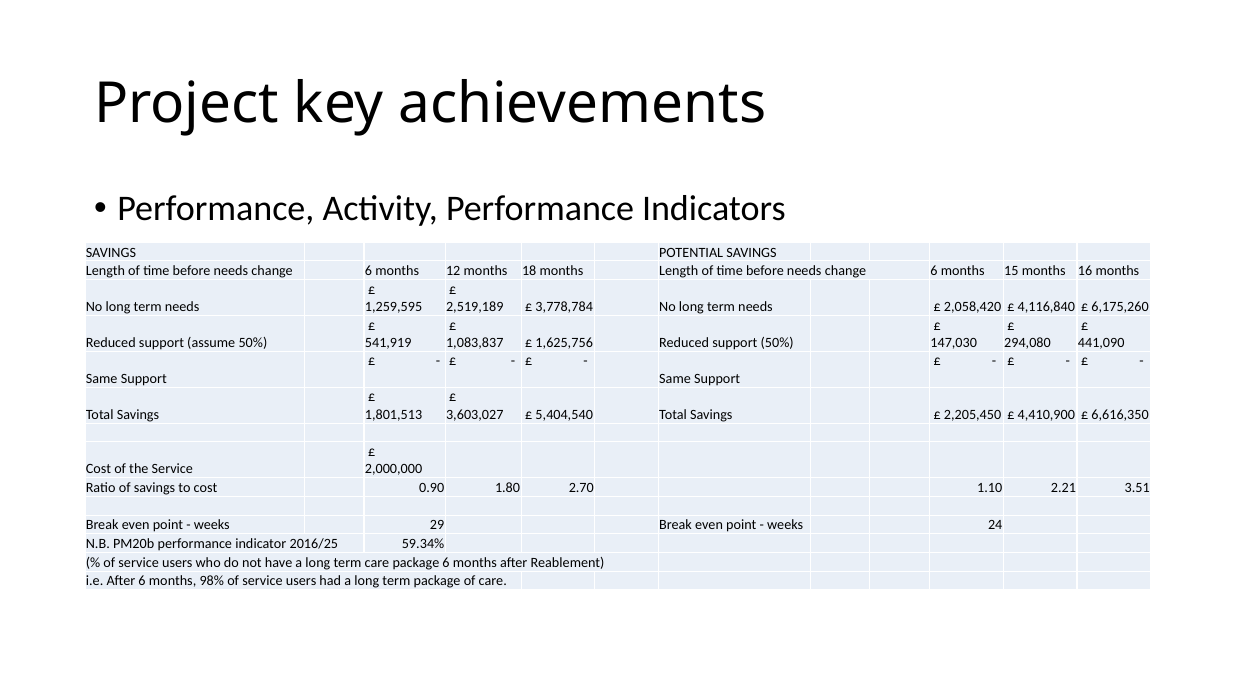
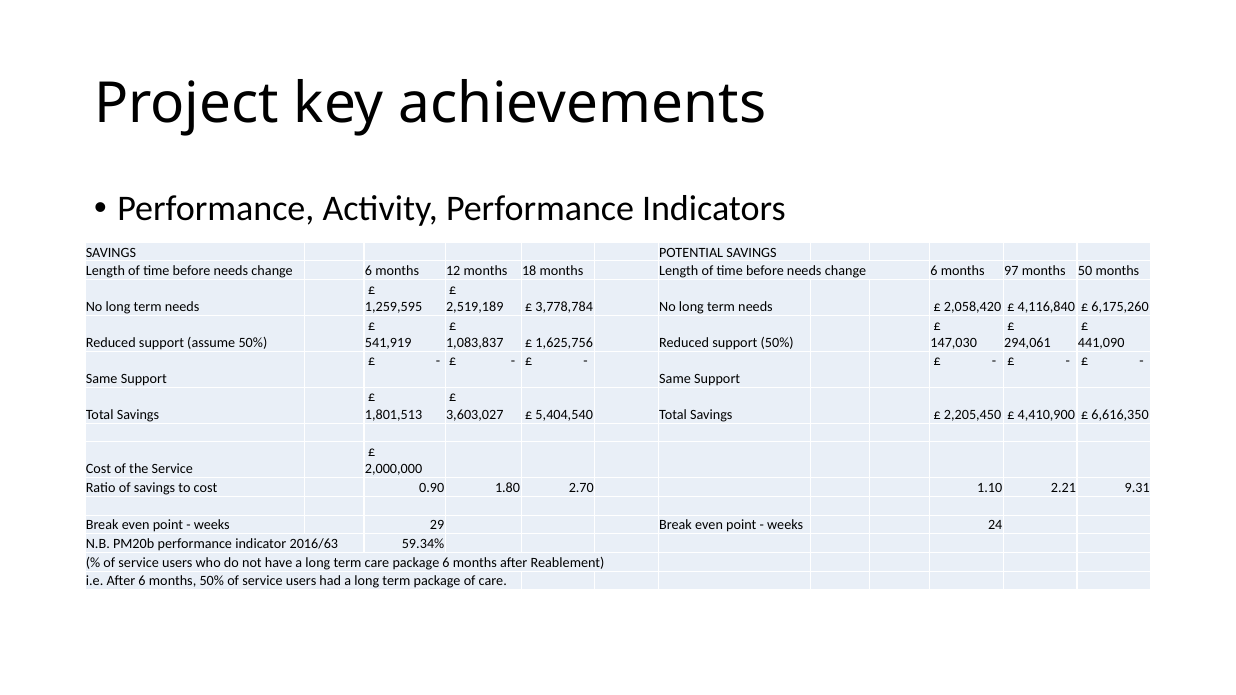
15: 15 -> 97 (1011, 271)
16: 16 -> 50 (1085, 271)
294,080: 294,080 -> 294,061 (1028, 343)
3.51: 3.51 -> 9.31 (1137, 488)
2016/25: 2016/25 -> 2016/63 (314, 544)
months 98%: 98% -> 50% (212, 581)
